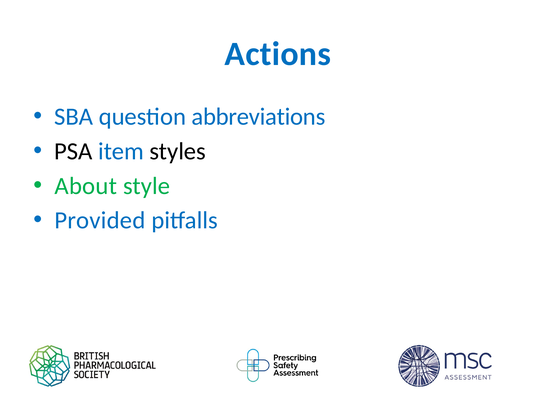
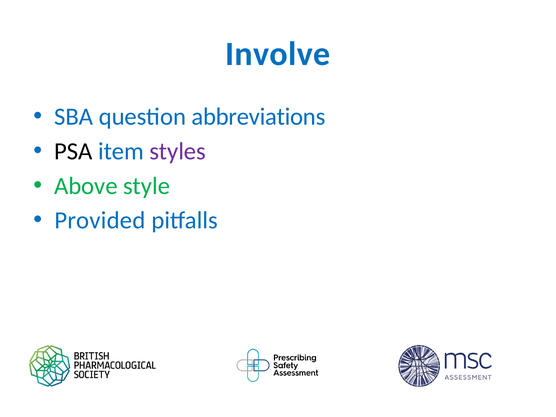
Actions: Actions -> Involve (278, 54)
styles colour: black -> purple (178, 151)
About: About -> Above (86, 186)
